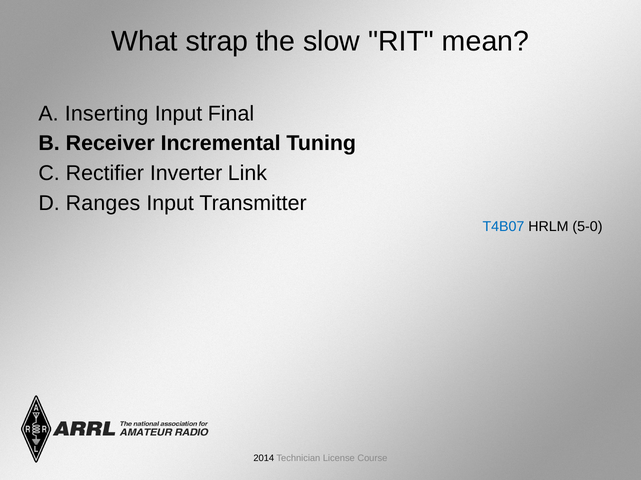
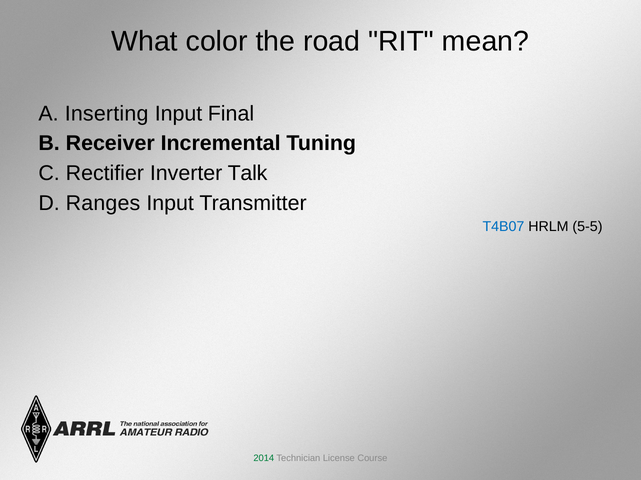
strap: strap -> color (217, 42)
slow: slow -> road (332, 42)
Link: Link -> Talk (248, 173)
5-0: 5-0 -> 5-5 (587, 227)
2014 colour: black -> green (264, 459)
